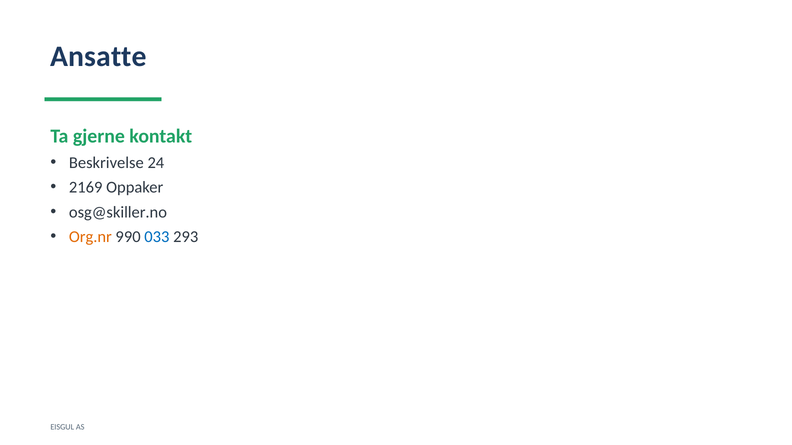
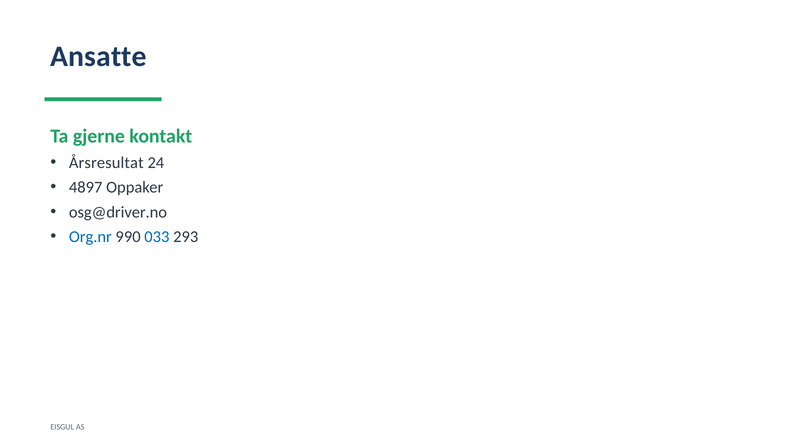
Beskrivelse: Beskrivelse -> Årsresultat (106, 163)
2169: 2169 -> 4897 (86, 188)
osg@skiller.no: osg@skiller.no -> osg@driver.no (118, 212)
Org.nr colour: orange -> blue (90, 237)
